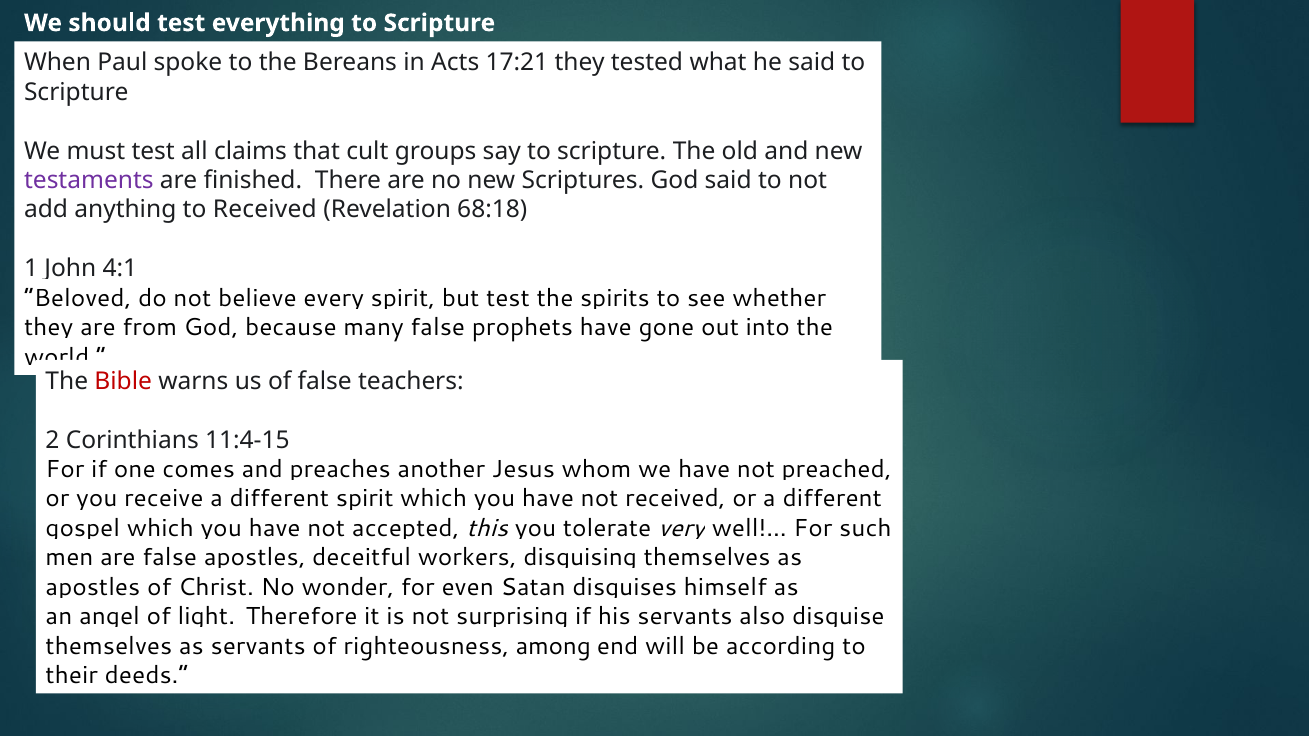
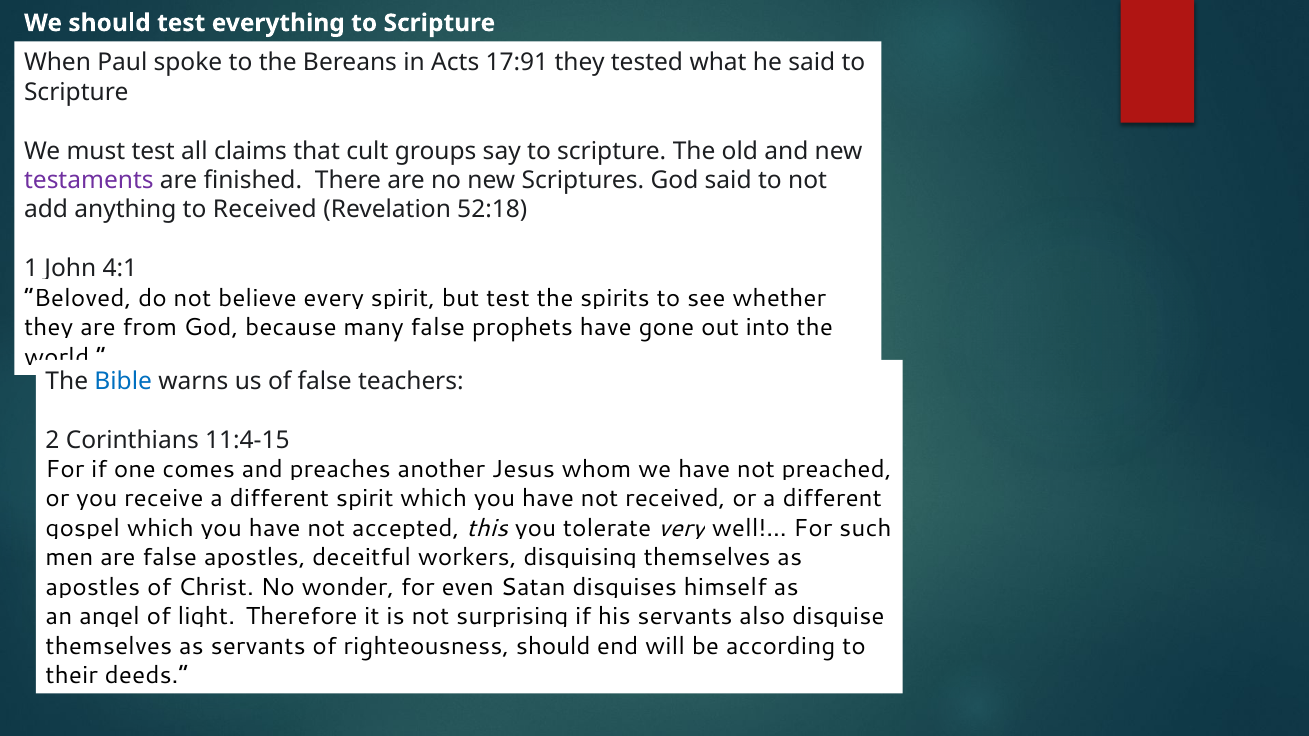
17:21: 17:21 -> 17:91 (517, 63)
68:18: 68:18 -> 52:18 (492, 210)
Bible colour: red -> blue (123, 381)
righteousness among: among -> should (553, 646)
